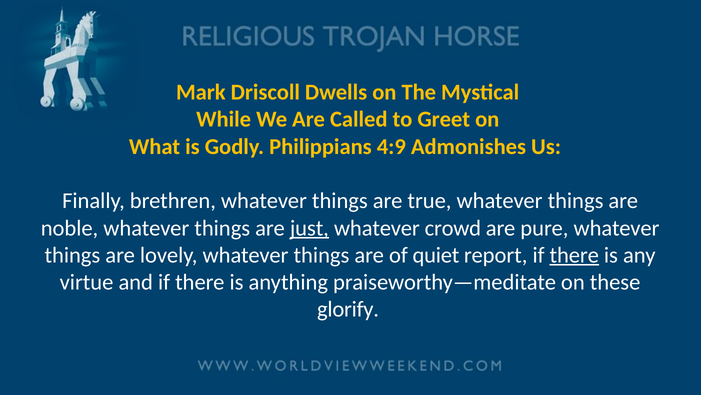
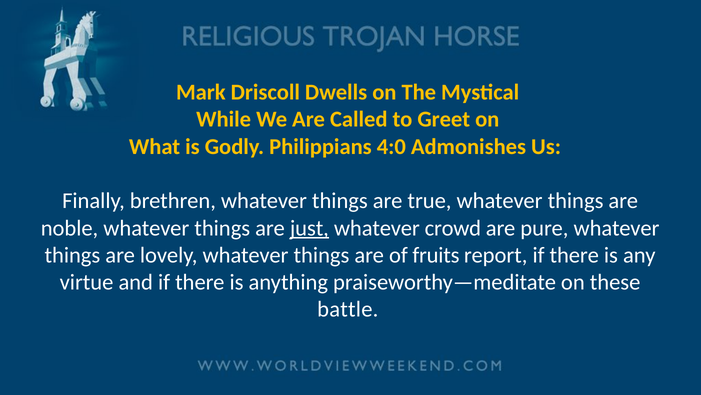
4:9: 4:9 -> 4:0 (391, 146)
quiet: quiet -> fruits (436, 255)
there underline: present -> none (574, 255)
glorify: glorify -> battle (348, 309)
